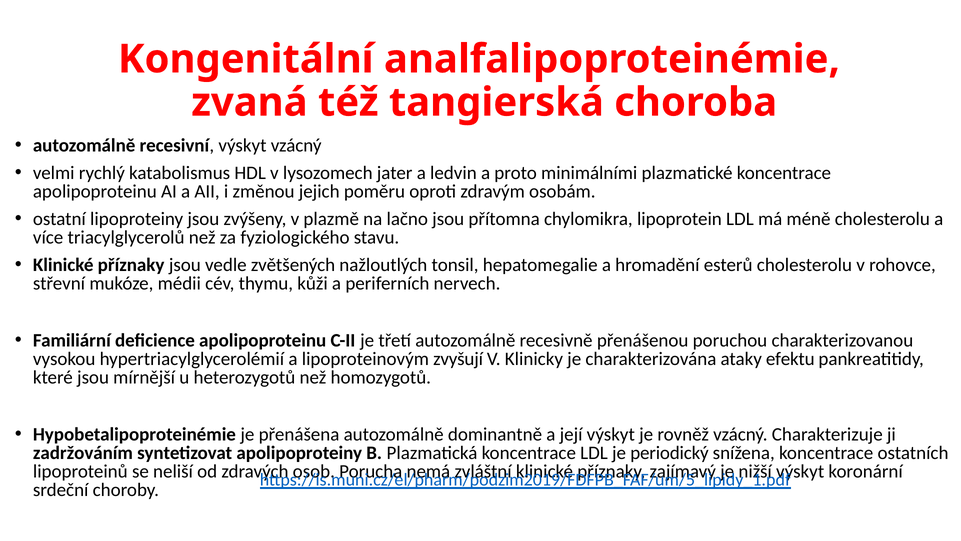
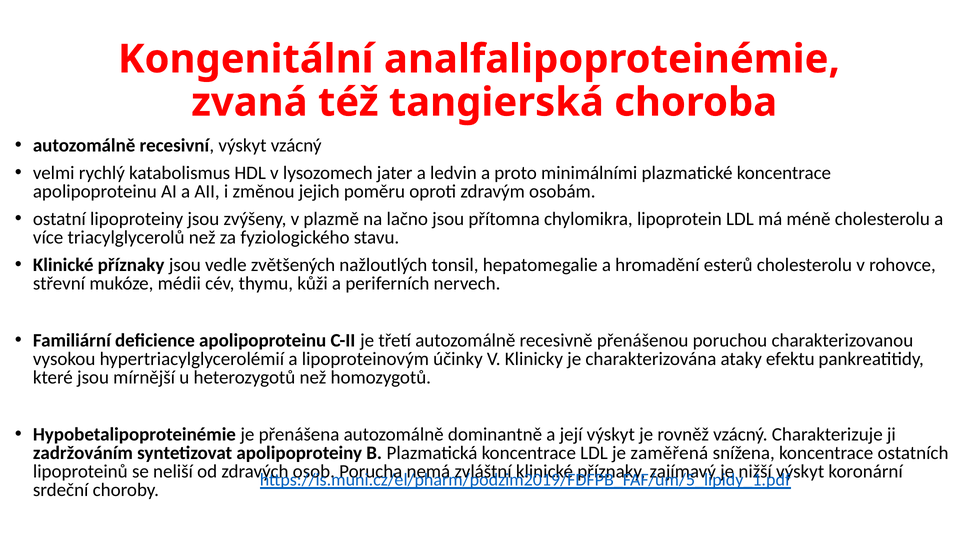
zvyšují: zvyšují -> účinky (458, 359)
periodický: periodický -> zaměřená (669, 453)
